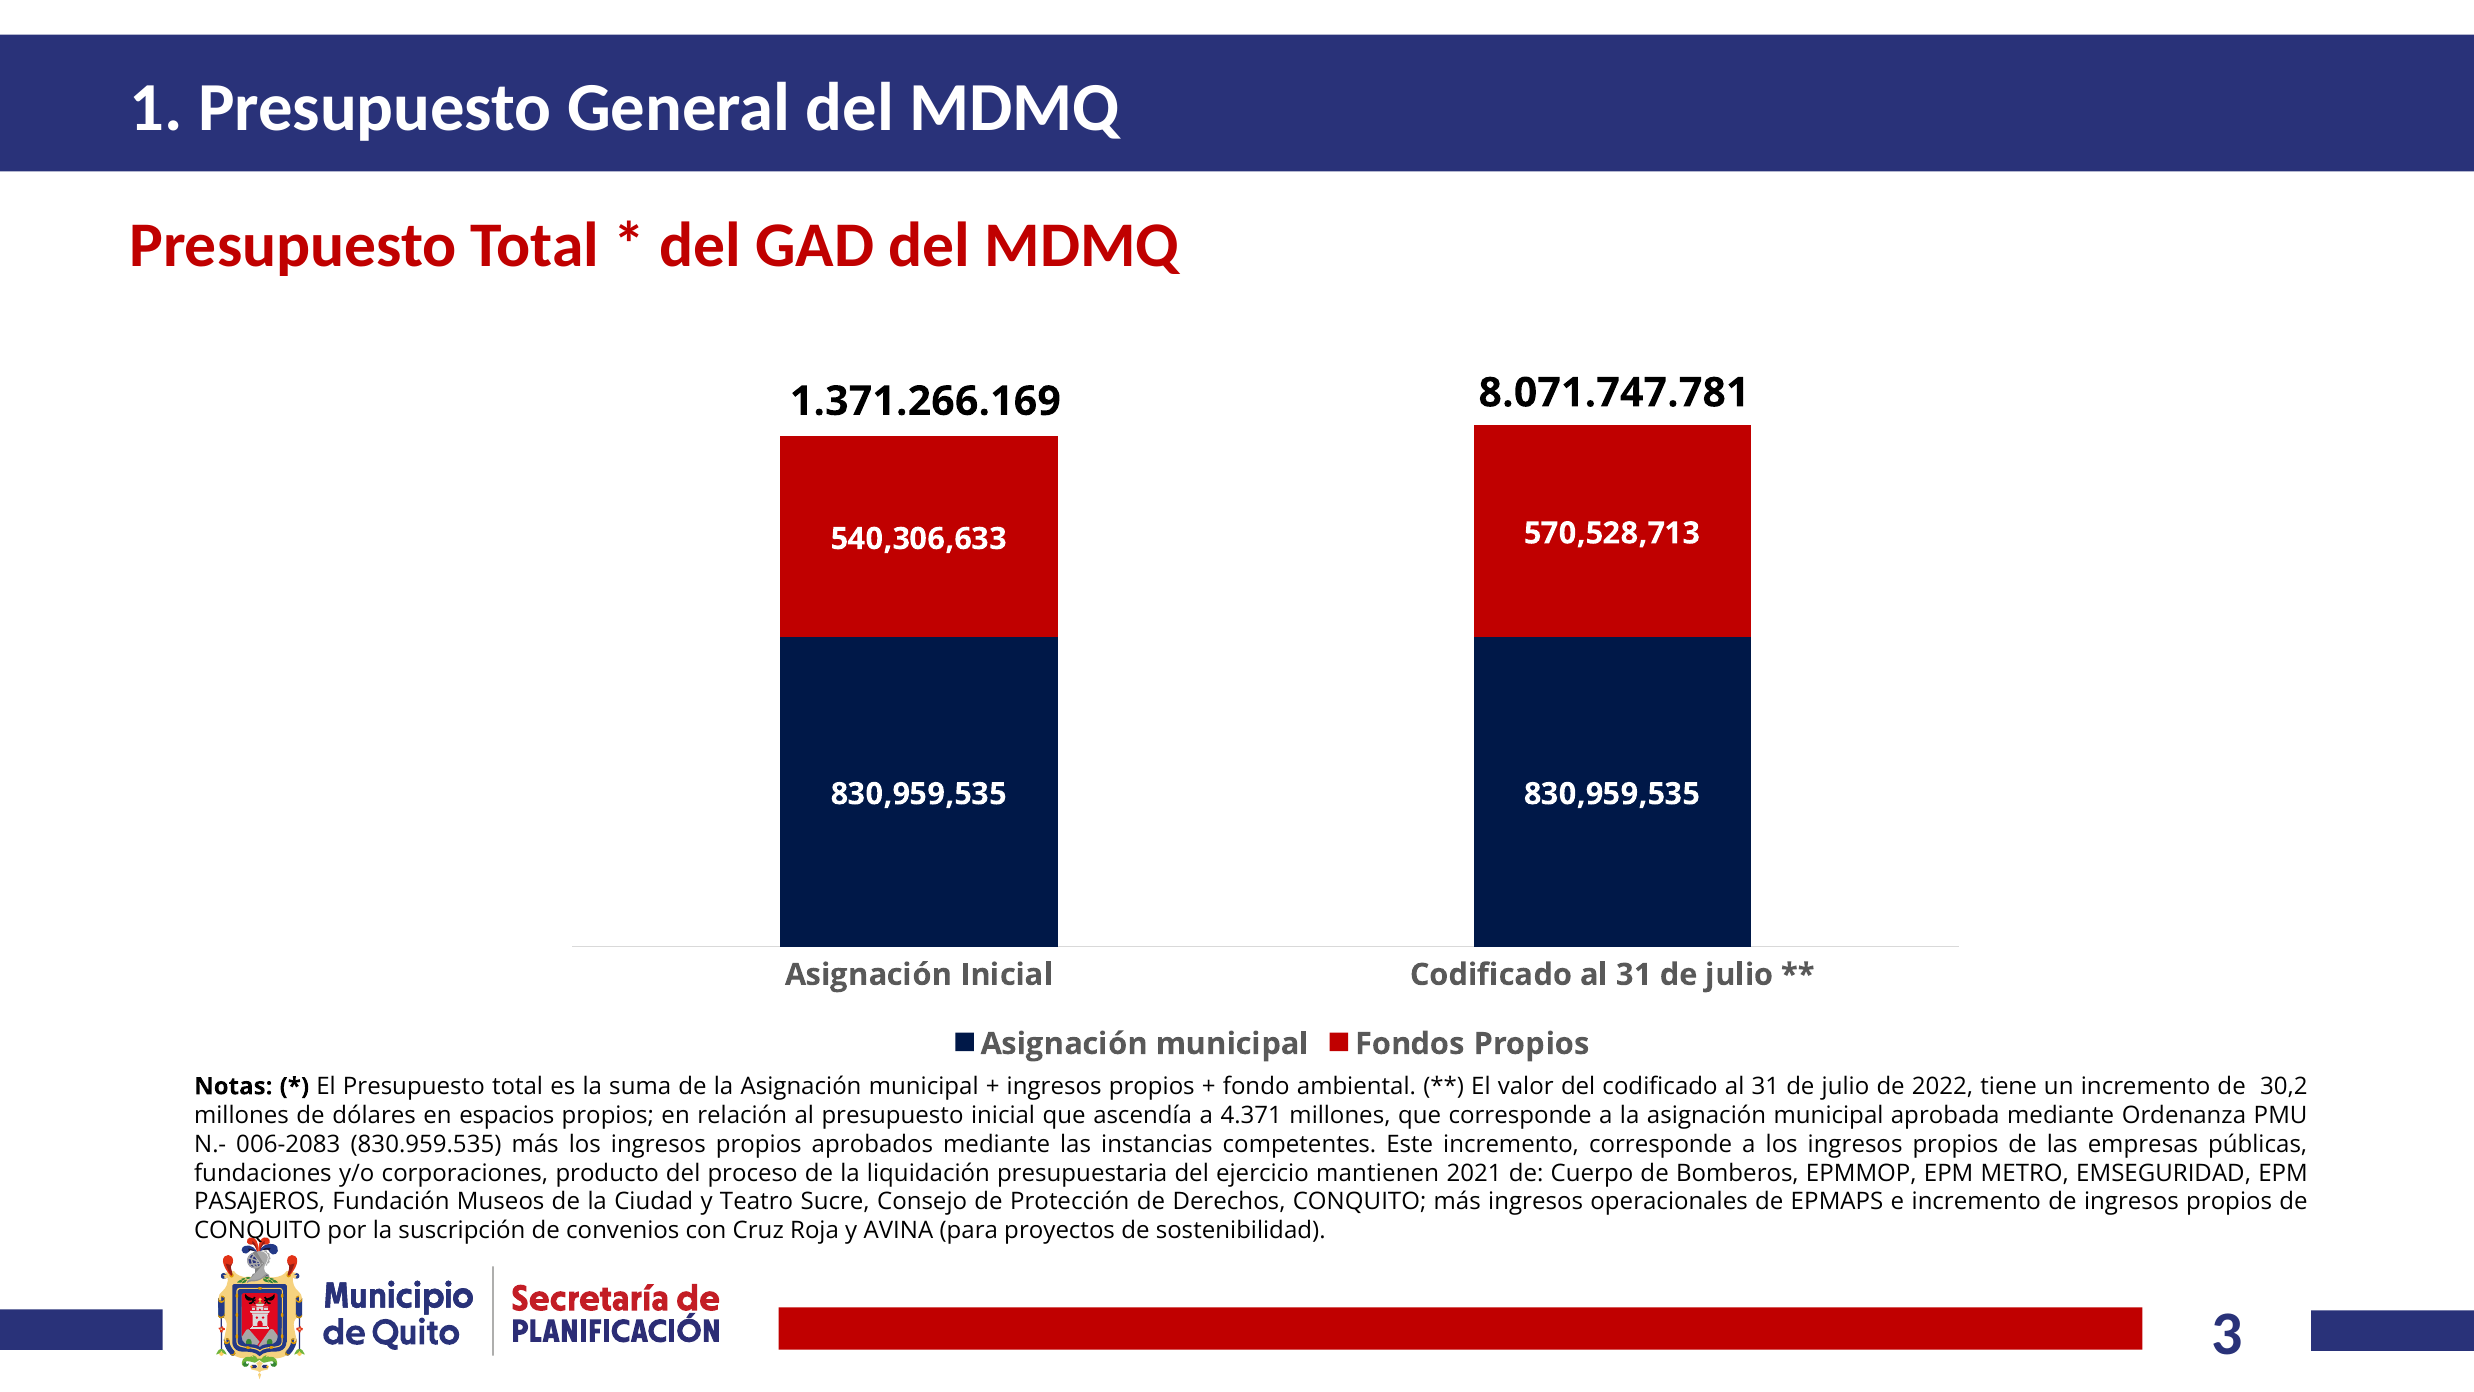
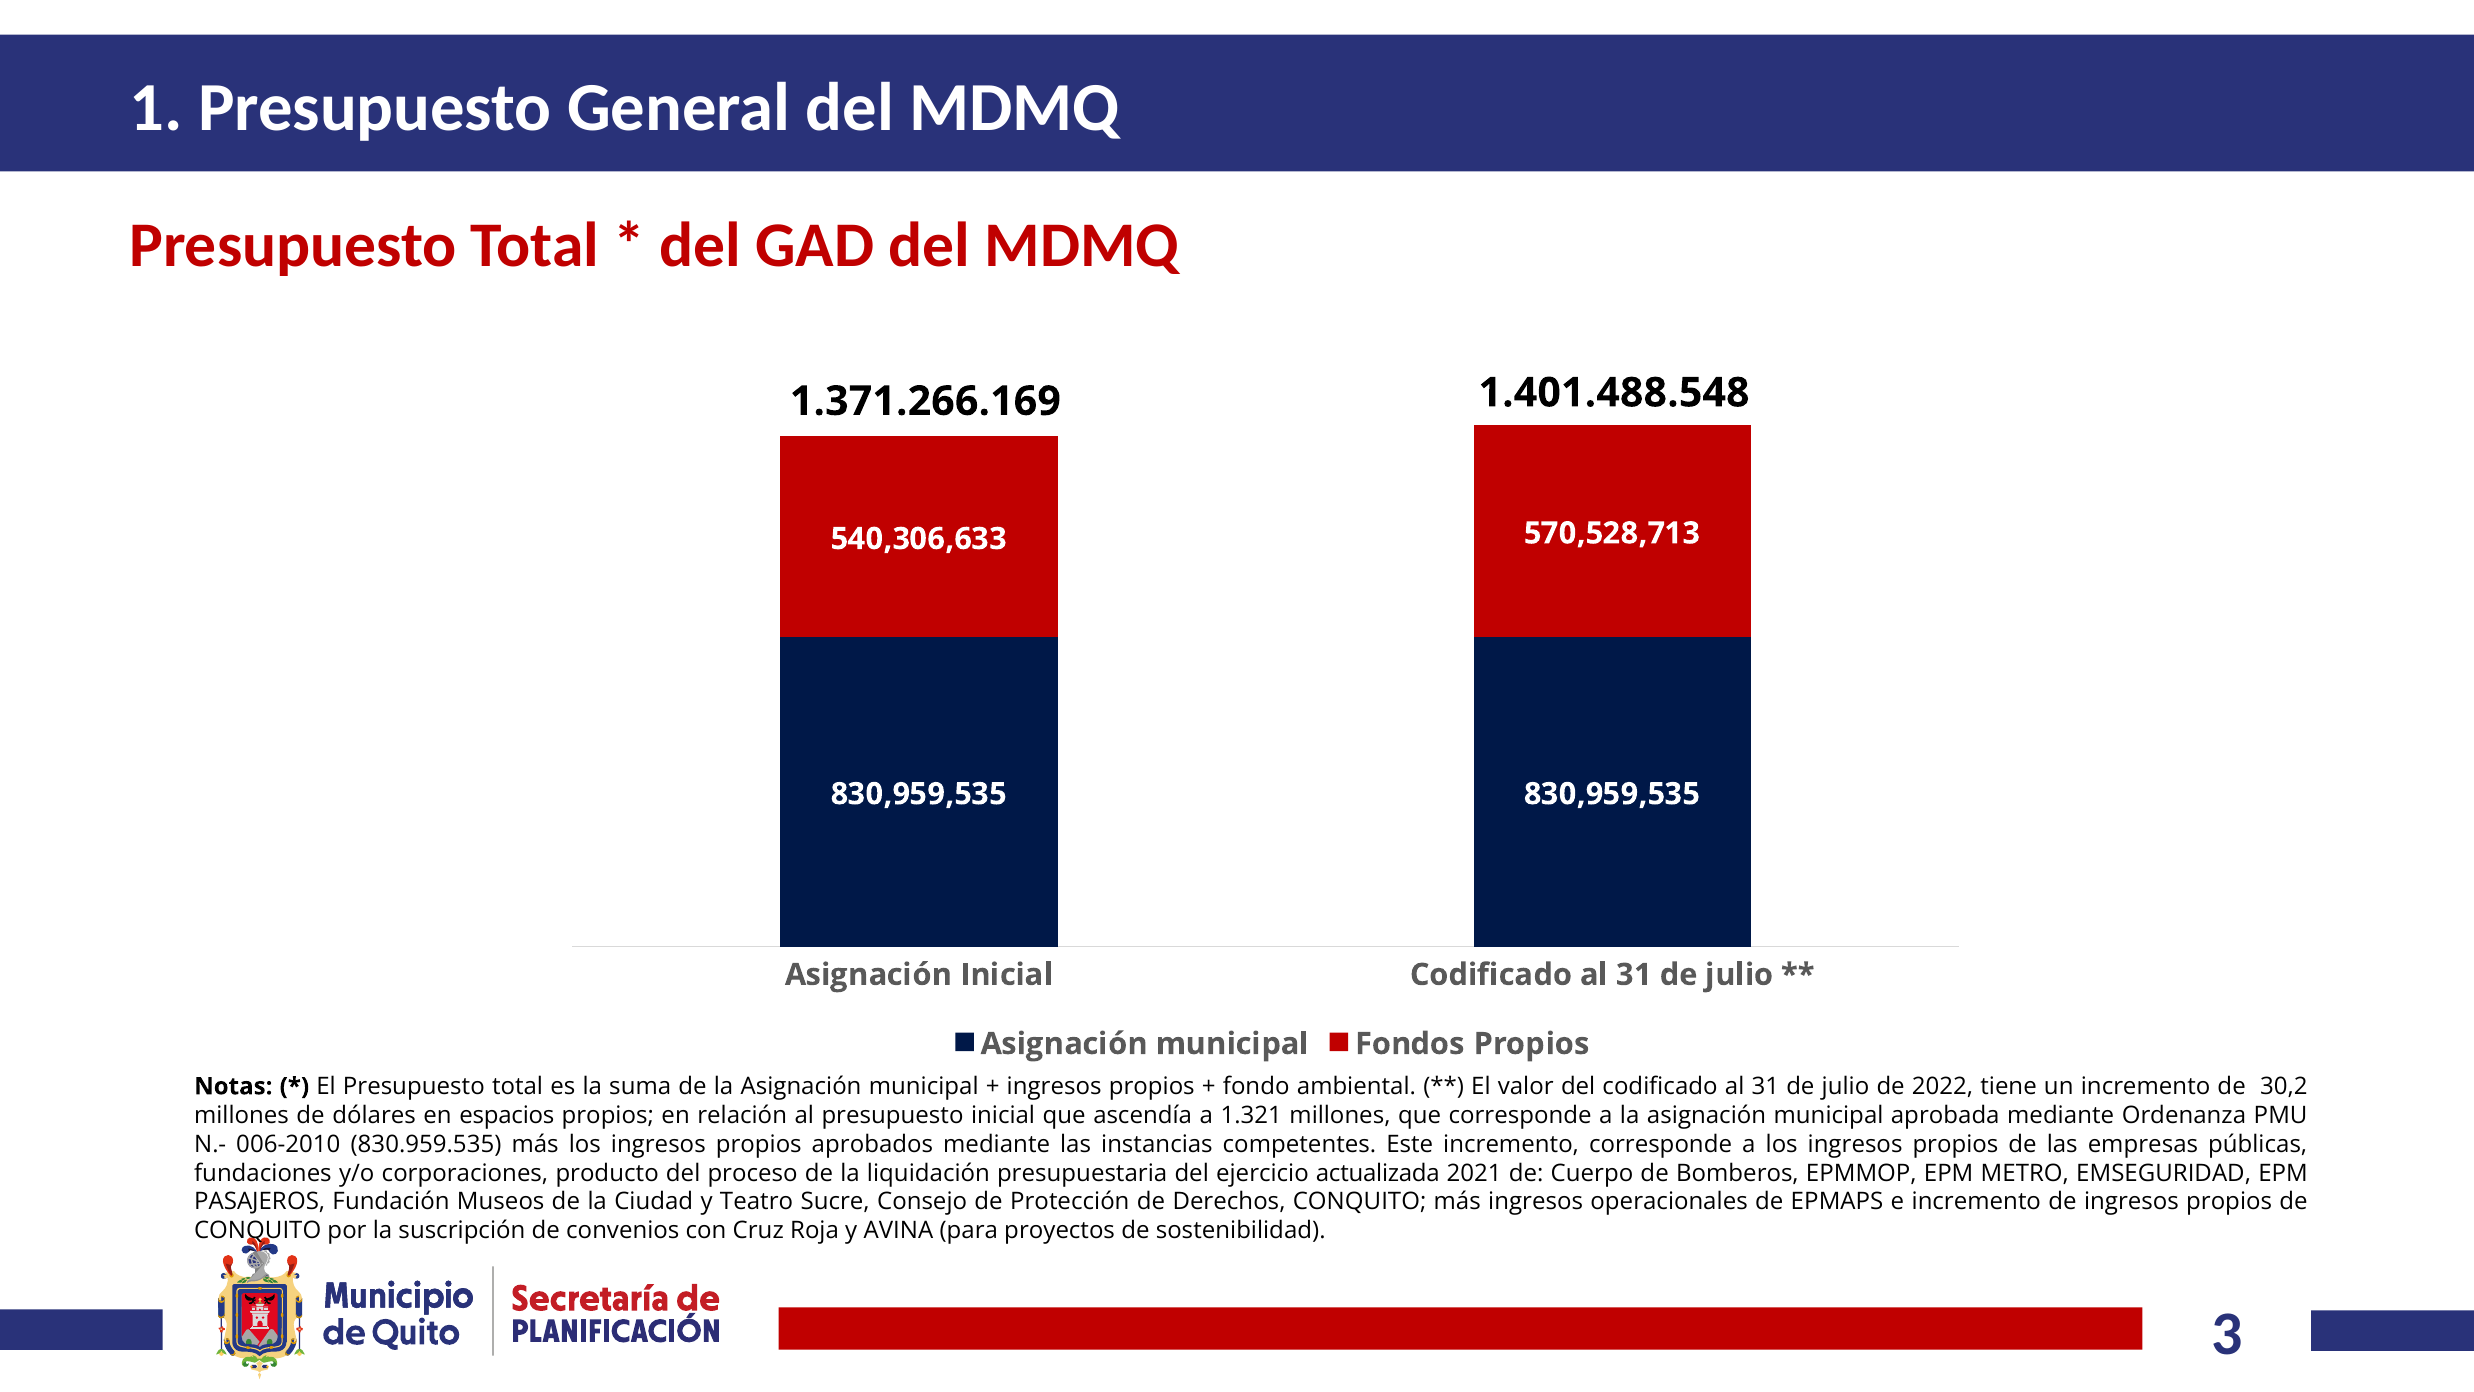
8.071.747.781: 8.071.747.781 -> 1.401.488.548 (1614, 393)
4.371: 4.371 -> 1.321 (1251, 1115)
006-2083: 006-2083 -> 006-2010 (288, 1144)
mantienen: mantienen -> actualizada (1378, 1173)
